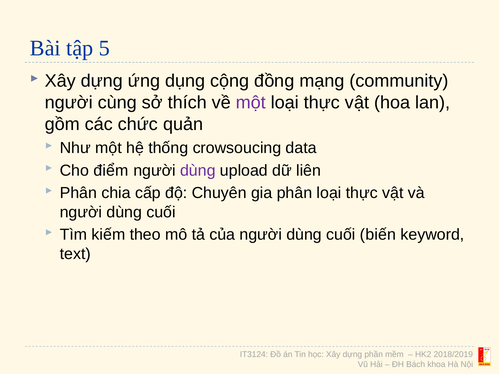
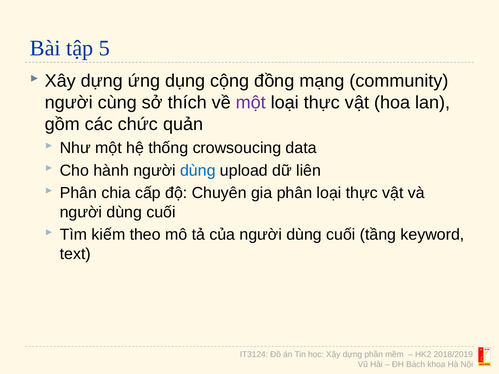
điểm: điểm -> hành (111, 171)
dùng colour: purple -> blue (198, 171)
biến: biến -> tầng (378, 235)
